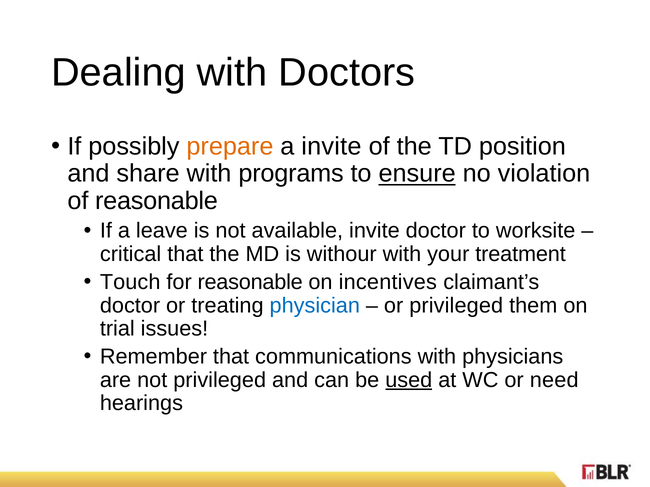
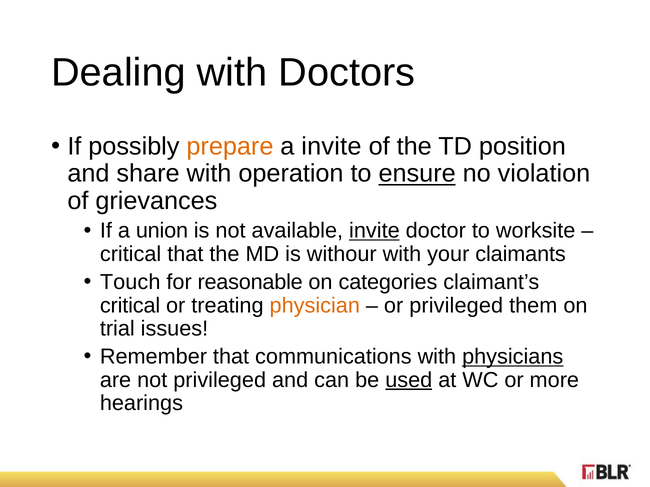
programs: programs -> operation (291, 174)
of reasonable: reasonable -> grievances (156, 201)
leave: leave -> union (162, 231)
invite underline: none -> present (374, 231)
treatment: treatment -> claimants (521, 254)
incentives: incentives -> categories (388, 282)
doctor: doctor -> critical (130, 306)
physician colour: blue -> orange (315, 306)
physicians underline: none -> present (513, 357)
need: need -> more (554, 380)
